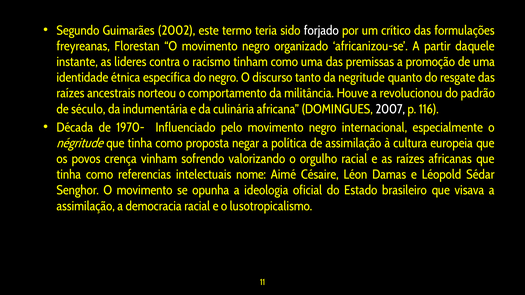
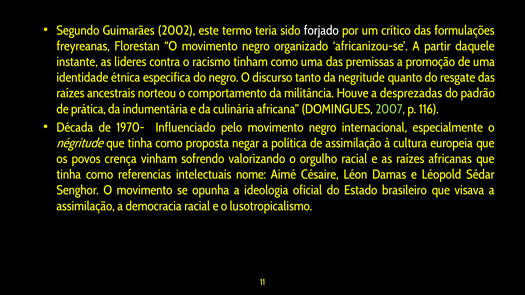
revolucionou: revolucionou -> desprezadas (411, 93)
século: século -> prática (88, 109)
2007 colour: white -> light green (390, 109)
